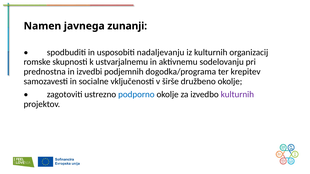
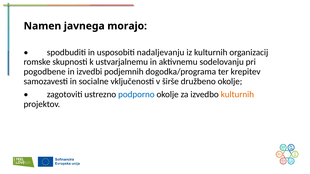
zunanji: zunanji -> morajo (127, 26)
prednostna: prednostna -> pogodbene (45, 72)
kulturnih colour: purple -> orange (237, 95)
